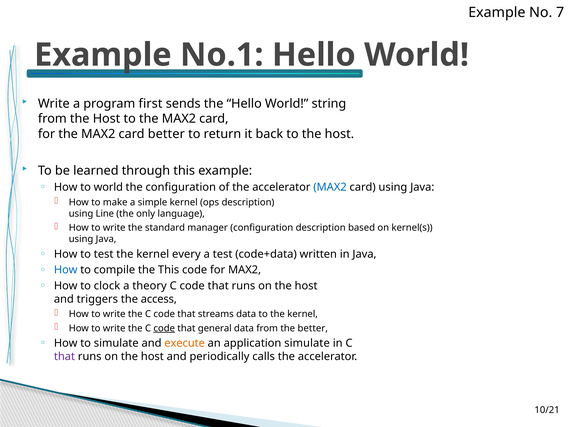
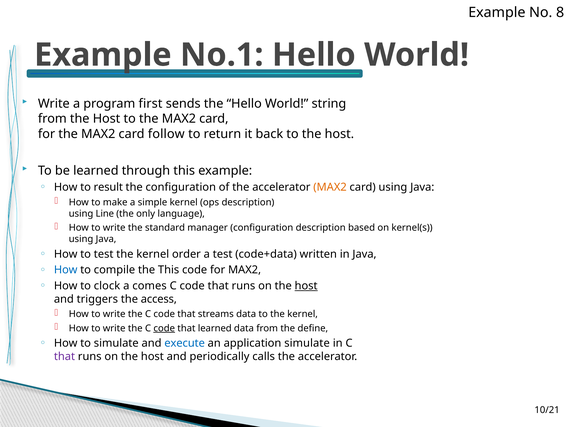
7: 7 -> 8 (560, 12)
card better: better -> follow (166, 134)
to world: world -> result (108, 187)
MAX2 colour: blue -> orange (330, 187)
every: every -> order (186, 254)
theory: theory -> comes (150, 286)
host underline: none -> present (306, 286)
that general: general -> learned (215, 329)
the better: better -> define (313, 329)
execute colour: orange -> blue (185, 344)
